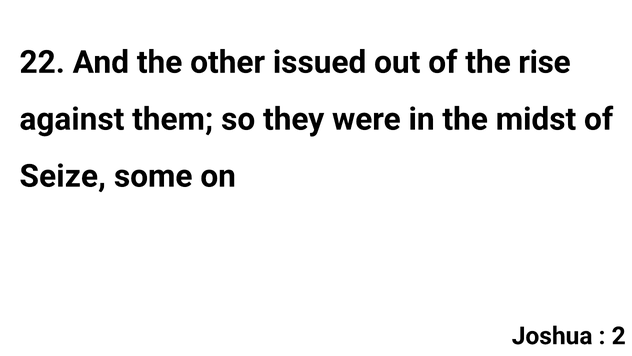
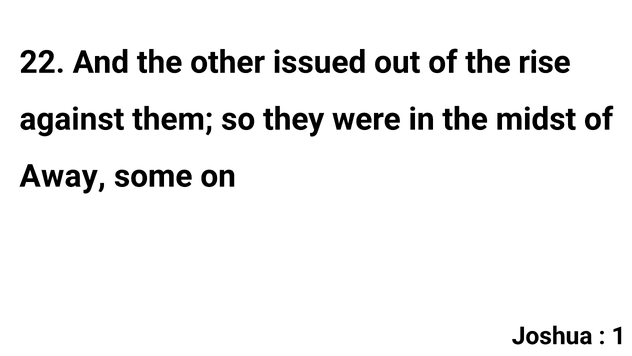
Seize: Seize -> Away (63, 176)
2: 2 -> 1 (619, 336)
